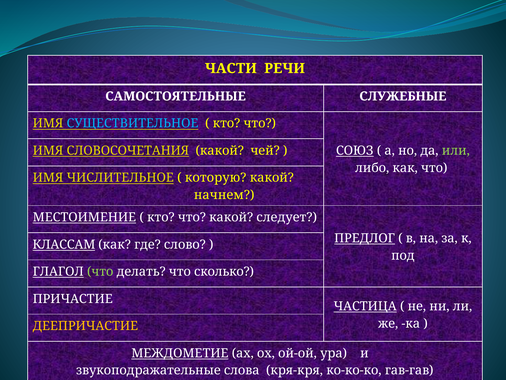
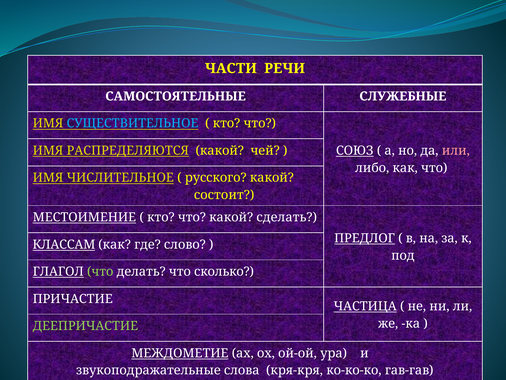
СЛОВОСОЧЕТАНИЯ: СЛОВОСОЧЕТАНИЯ -> РАСПРЕДЕЛЯЮТСЯ (128, 150)
или colour: light green -> pink (456, 150)
которую: которую -> русского (216, 178)
начнем: начнем -> состоит (224, 195)
следует: следует -> сделать (287, 217)
ДЕЕПРИЧАСТИЕ colour: yellow -> light green (85, 326)
